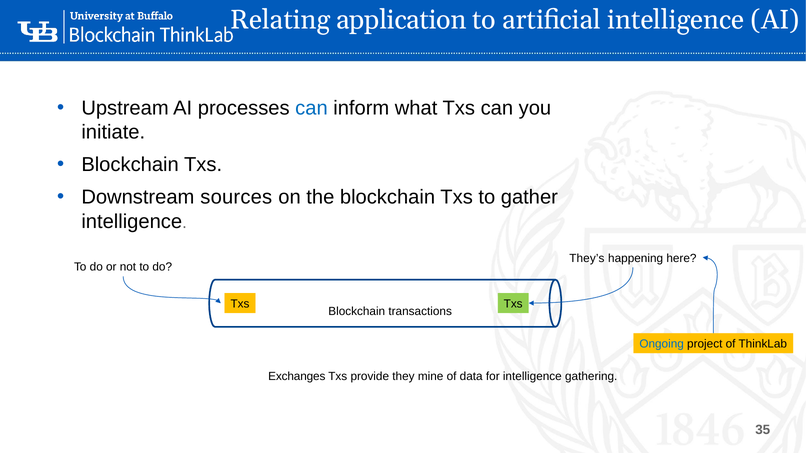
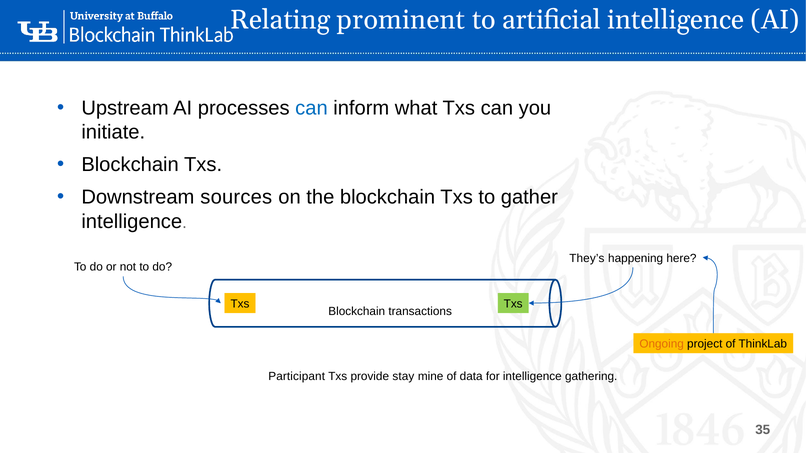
application: application -> prominent (401, 20)
Ongoing colour: blue -> orange (662, 344)
Exchanges: Exchanges -> Participant (297, 377)
they: they -> stay (403, 377)
